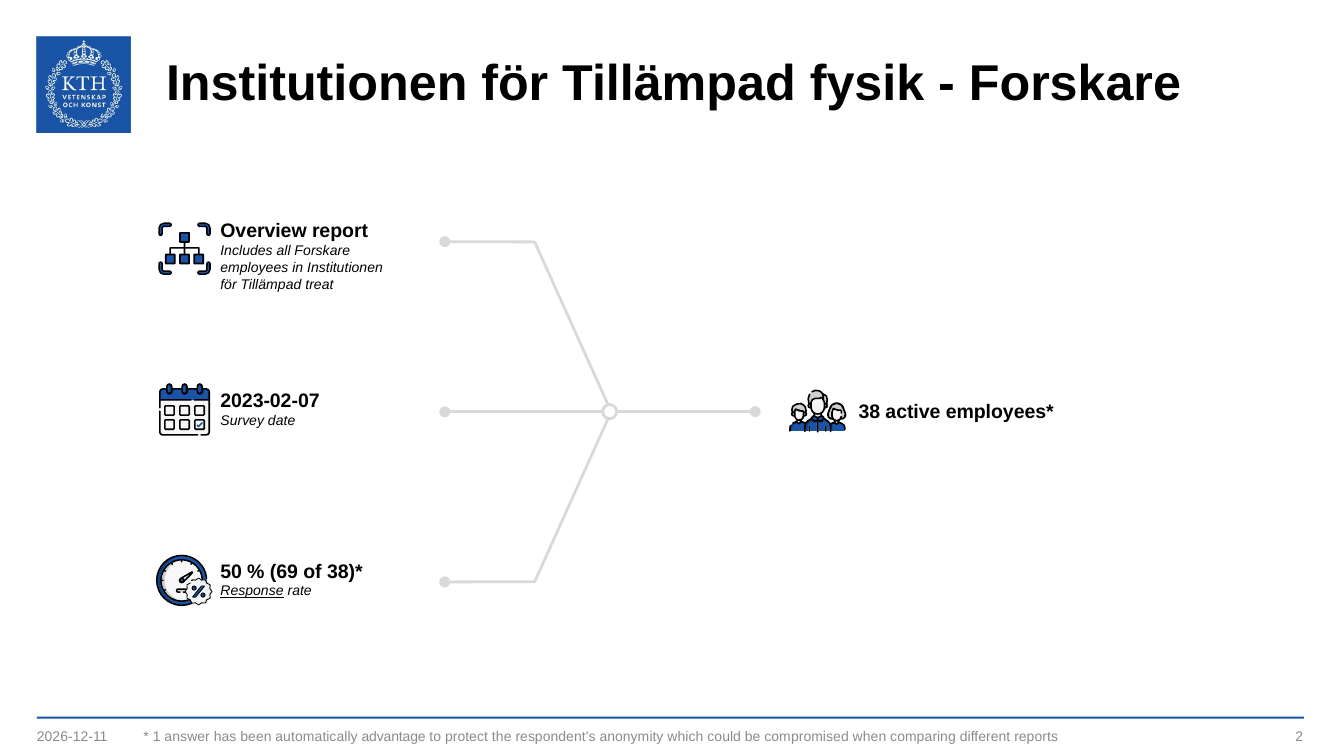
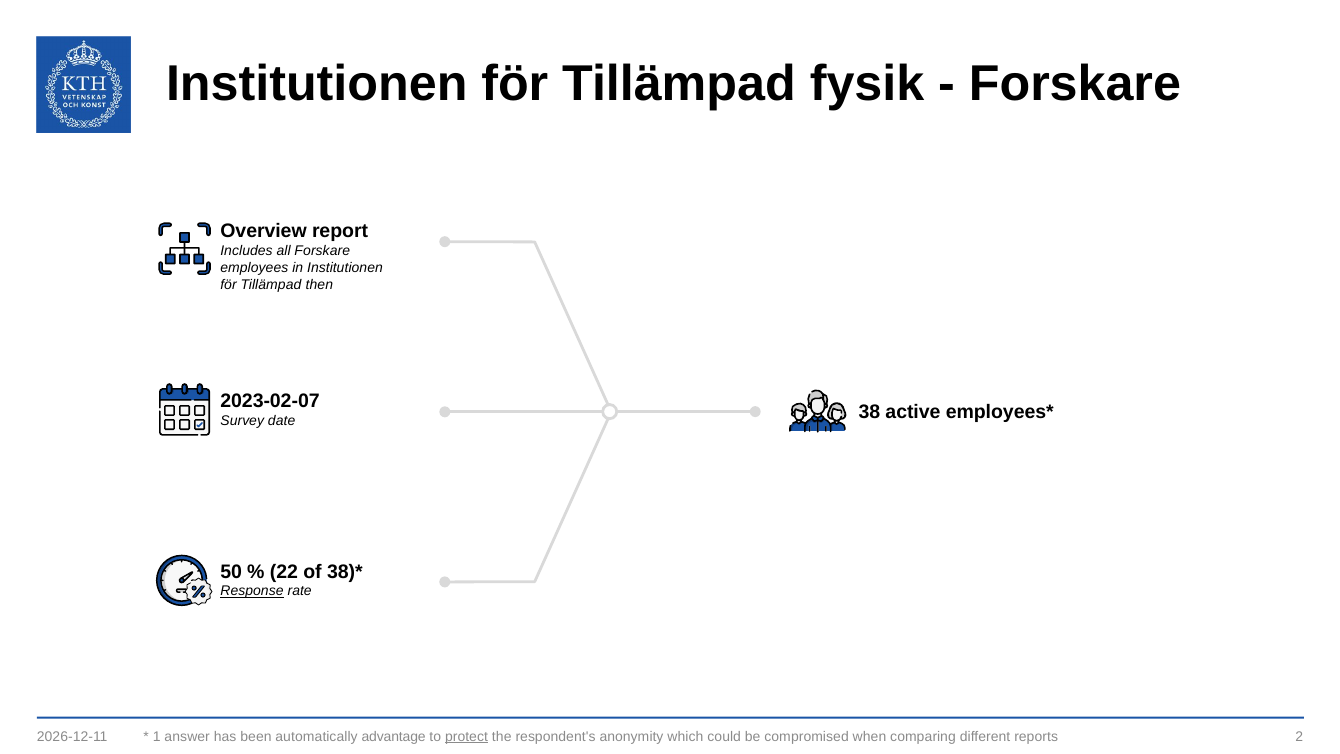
treat: treat -> then (319, 285)
69: 69 -> 22 (284, 571)
protect underline: none -> present (466, 736)
